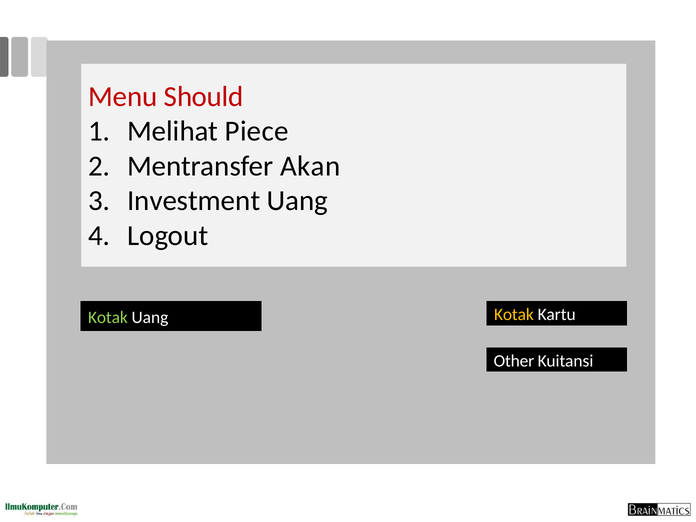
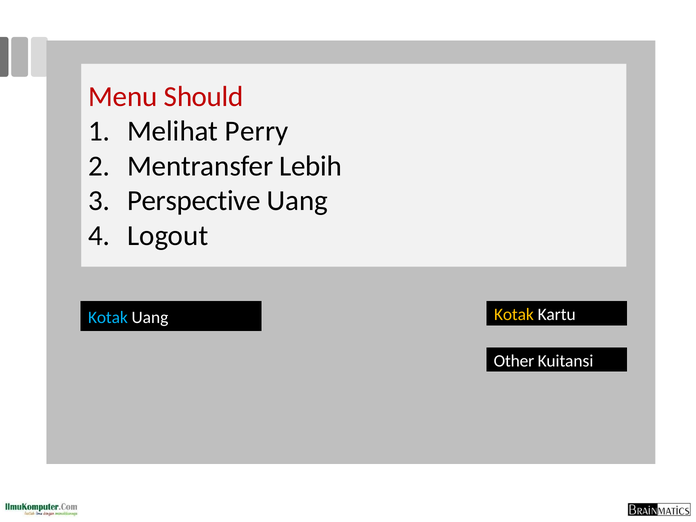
Piece: Piece -> Perry (257, 131)
Akan: Akan -> Lebih (311, 166)
Investment: Investment -> Perspective (194, 201)
Kotak colour: light green -> light blue (108, 317)
